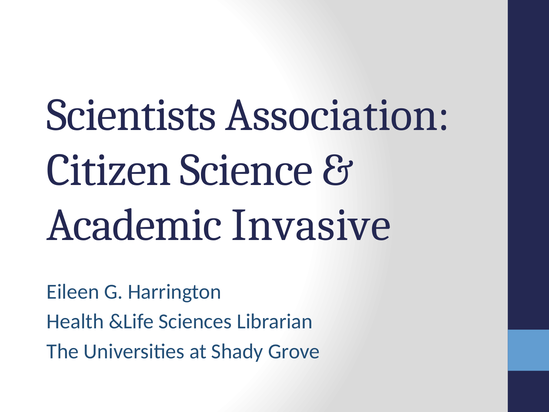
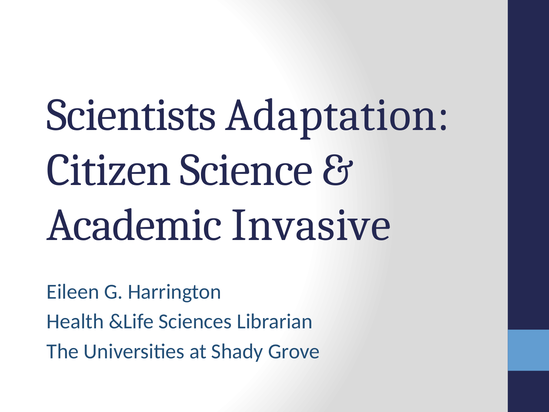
Association: Association -> Adaptation (337, 115)
